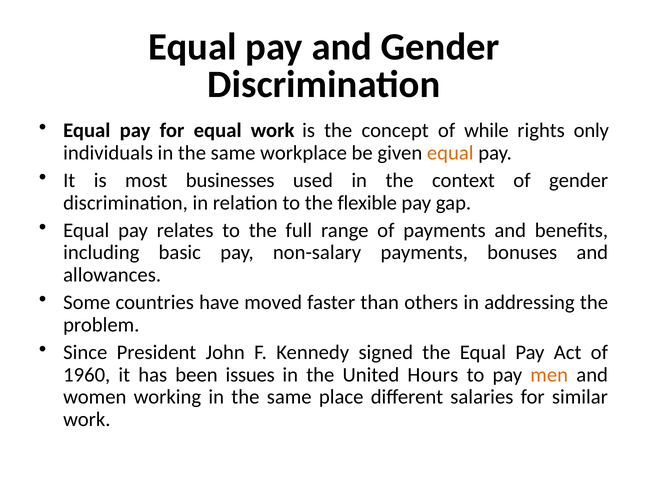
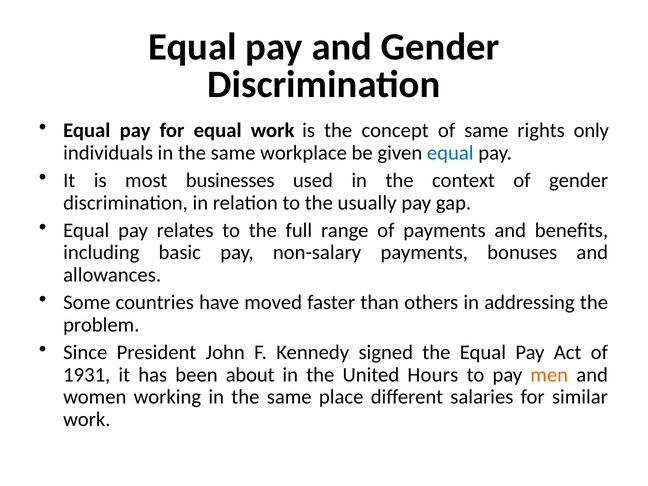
of while: while -> same (486, 131)
equal colour: orange -> blue (450, 153)
flexible: flexible -> usually (367, 203)
1960: 1960 -> 1931 (87, 375)
issues: issues -> about (250, 375)
